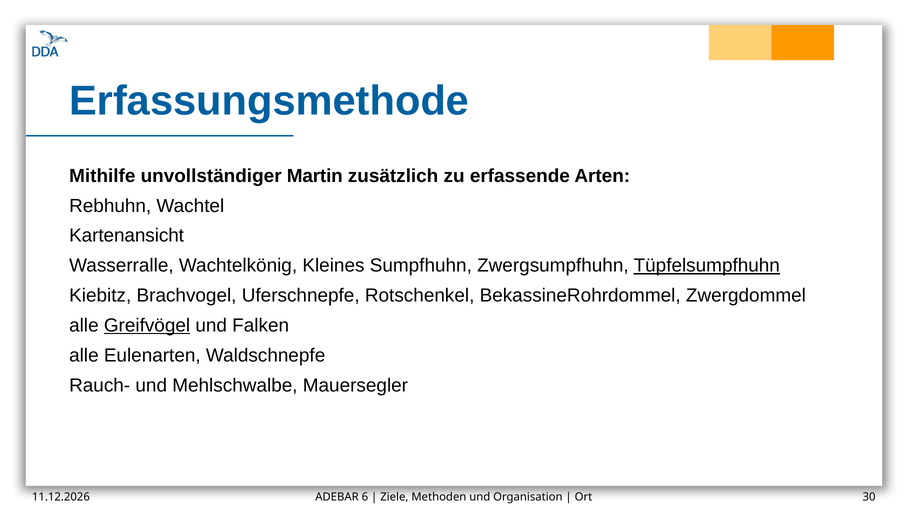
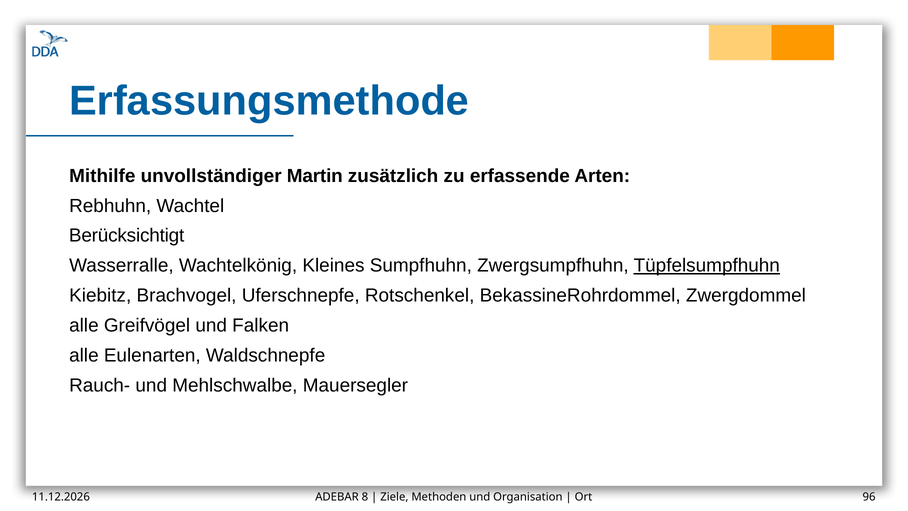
Kartenansicht: Kartenansicht -> Berücksichtigt (127, 236)
Greifvögel underline: present -> none (147, 325)
6: 6 -> 8 (365, 497)
30: 30 -> 96 (869, 497)
